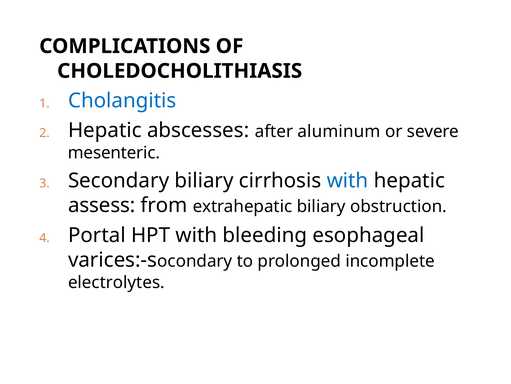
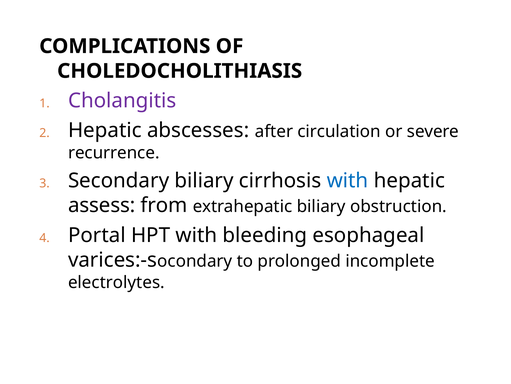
Cholangitis colour: blue -> purple (122, 101)
aluminum: aluminum -> circulation (339, 131)
mesenteric: mesenteric -> recurrence (114, 153)
